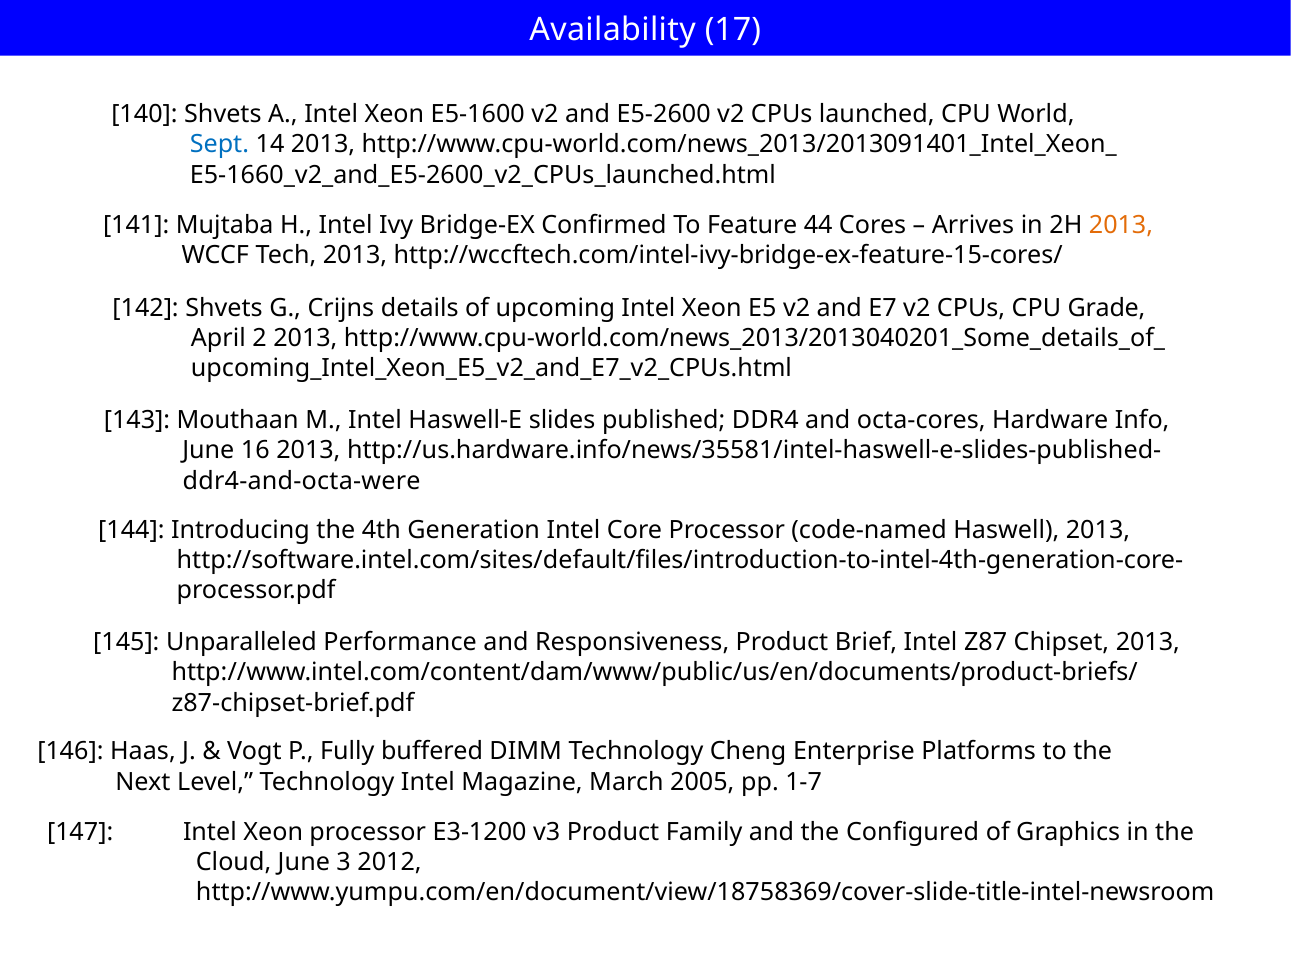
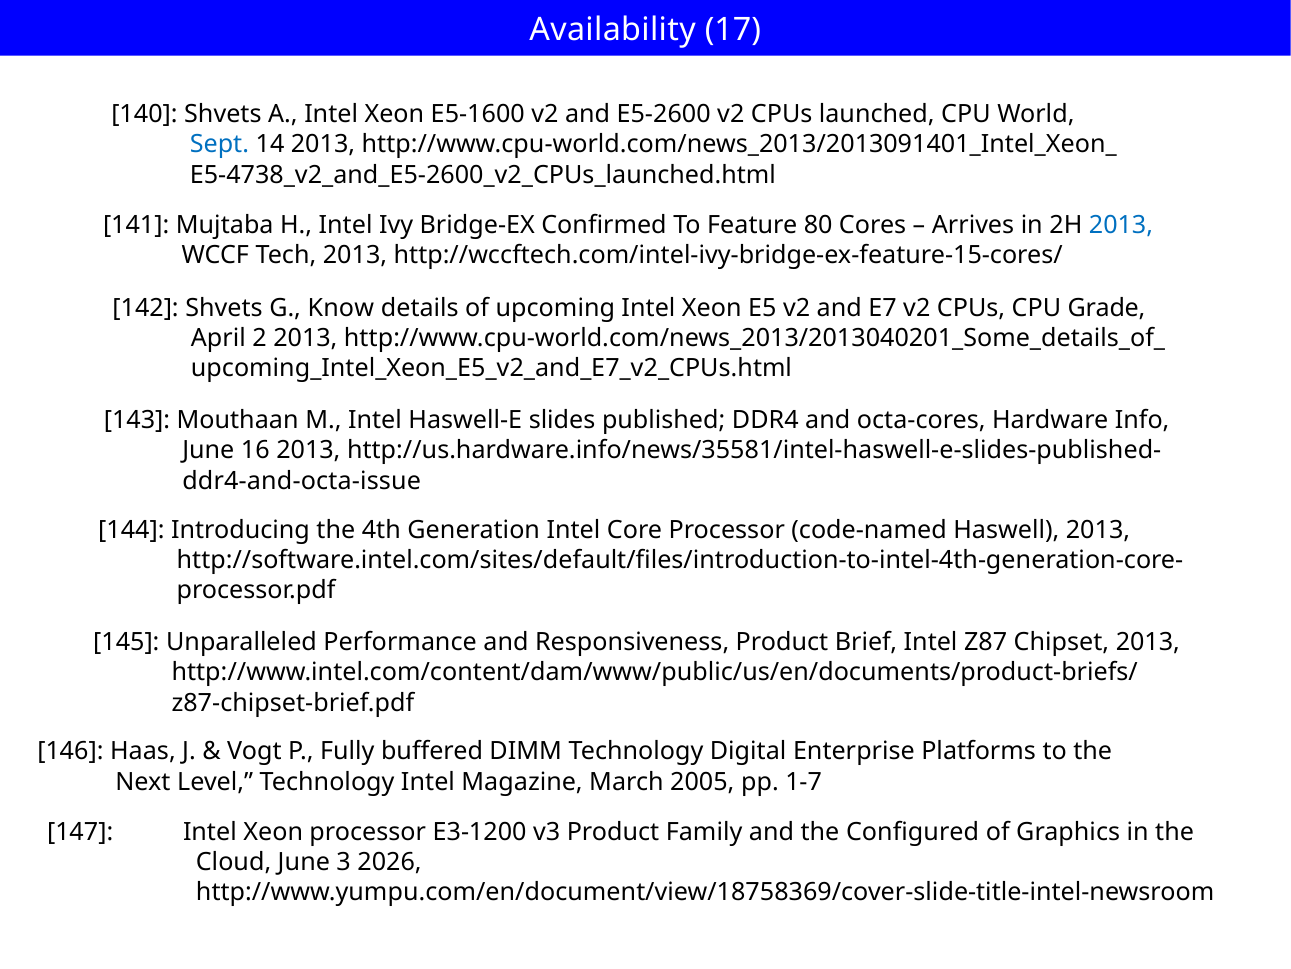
E5-1660_v2_and_E5-2600_v2_CPUs_launched.html: E5-1660_v2_and_E5-2600_v2_CPUs_launched.html -> E5-4738_v2_and_E5-2600_v2_CPUs_launched.html (483, 175)
44: 44 -> 80 (818, 225)
2013 colour: orange -> blue (1121, 225)
Crijns: Crijns -> Know (341, 308)
ddr4-and-octa-were: ddr4-and-octa-were -> ddr4-and-octa-issue (302, 480)
Cheng: Cheng -> Digital (748, 751)
2012: 2012 -> 2026 (390, 862)
